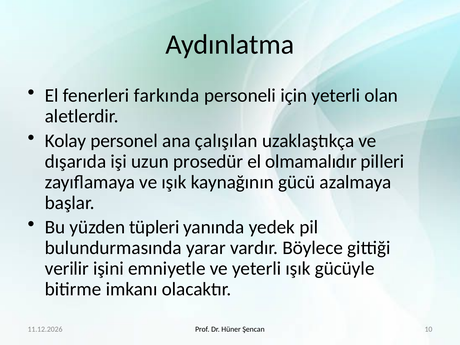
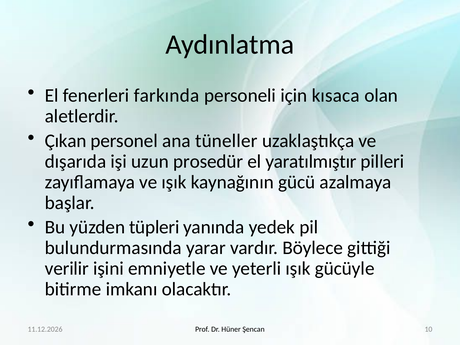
için yeterli: yeterli -> kısaca (336, 96)
Kolay: Kolay -> Çıkan (66, 141)
çalışılan: çalışılan -> tüneller (226, 141)
olmamalıdır: olmamalıdır -> yaratılmıştır (311, 161)
